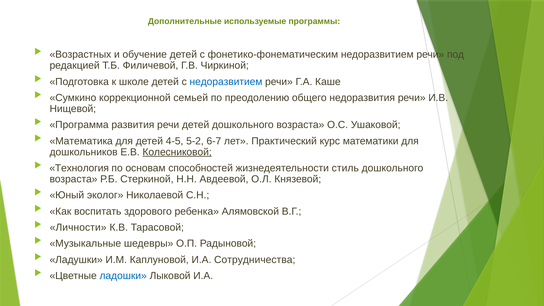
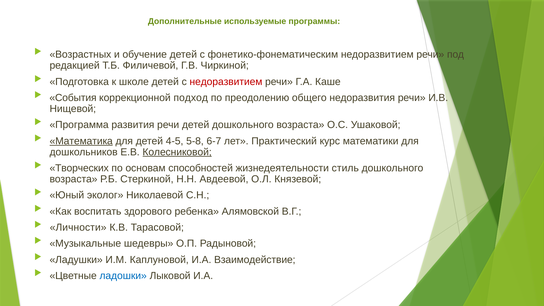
недоразвитием colour: blue -> red (226, 82)
Сумкино: Сумкино -> События (73, 98)
семьей: семьей -> подход (191, 98)
Математика underline: none -> present (81, 141)
5-2: 5-2 -> 5-8 (195, 141)
Технология: Технология -> Творческих (79, 168)
Сотрудничества: Сотрудничества -> Взаимодействие (255, 260)
